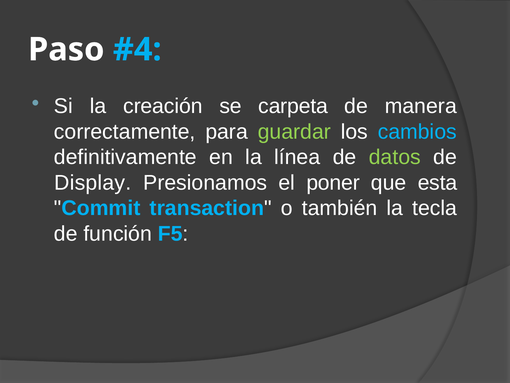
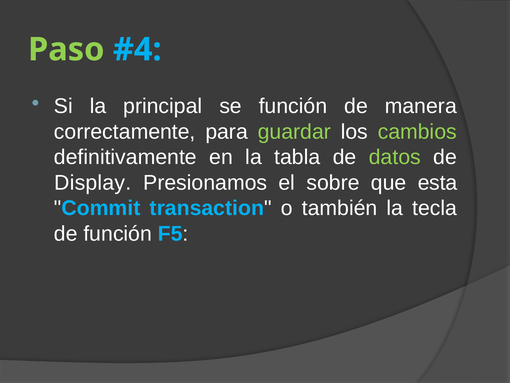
Paso colour: white -> light green (66, 49)
creación: creación -> principal (163, 106)
se carpeta: carpeta -> función (293, 106)
cambios colour: light blue -> light green (417, 131)
línea: línea -> tabla (297, 157)
poner: poner -> sobre (333, 182)
